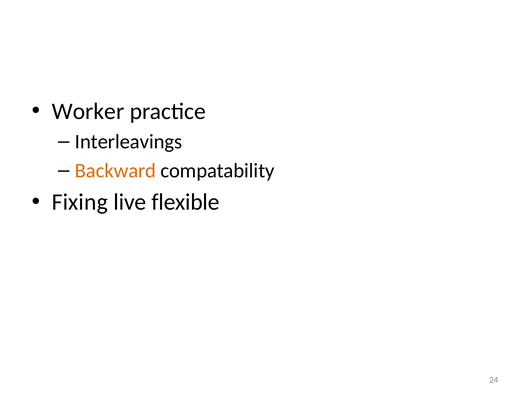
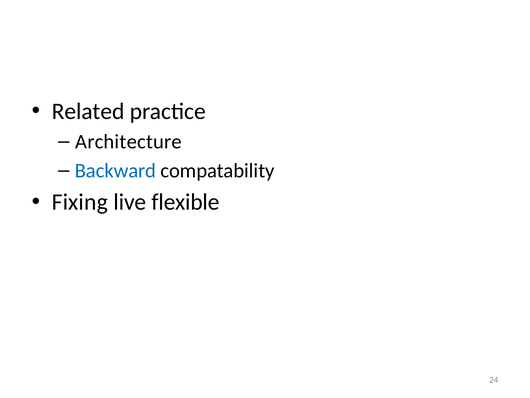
Worker: Worker -> Related (88, 111)
Interleavings: Interleavings -> Architecture (128, 142)
Backward colour: orange -> blue (115, 170)
